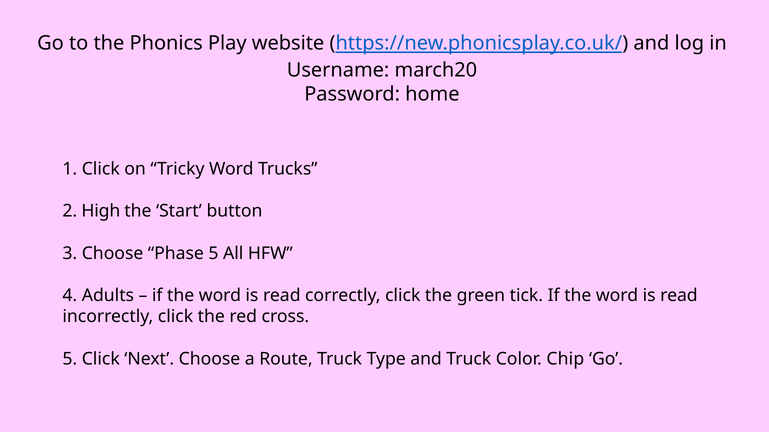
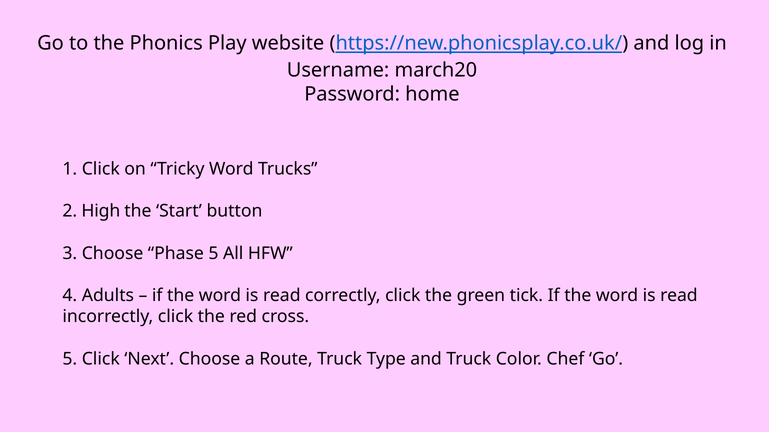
Chip: Chip -> Chef (565, 359)
